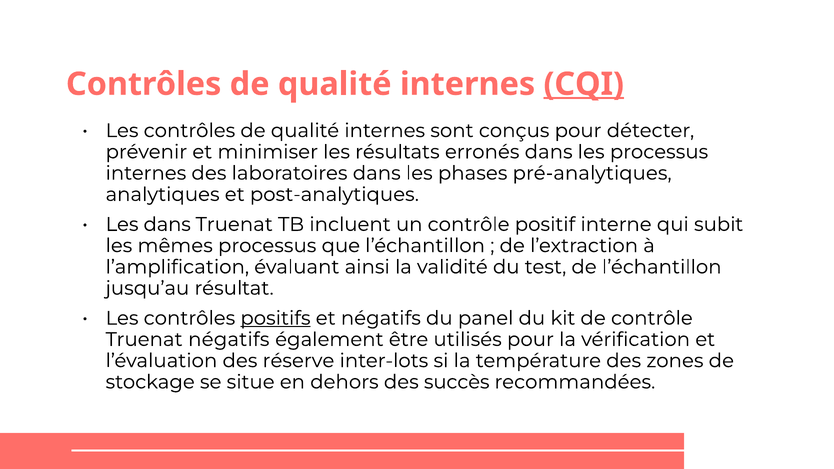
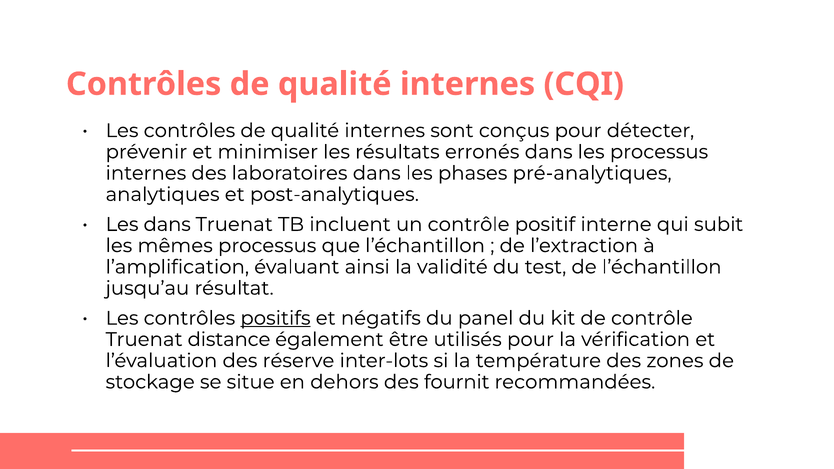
CQI underline: present -> none (584, 84)
Truenat négatifs: négatifs -> distance (229, 340)
succès: succès -> fournit (457, 382)
